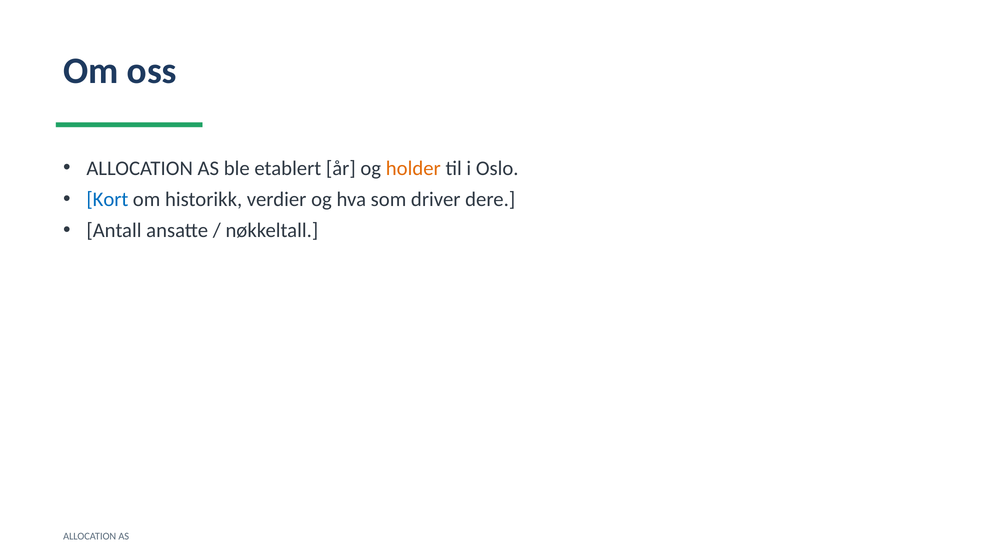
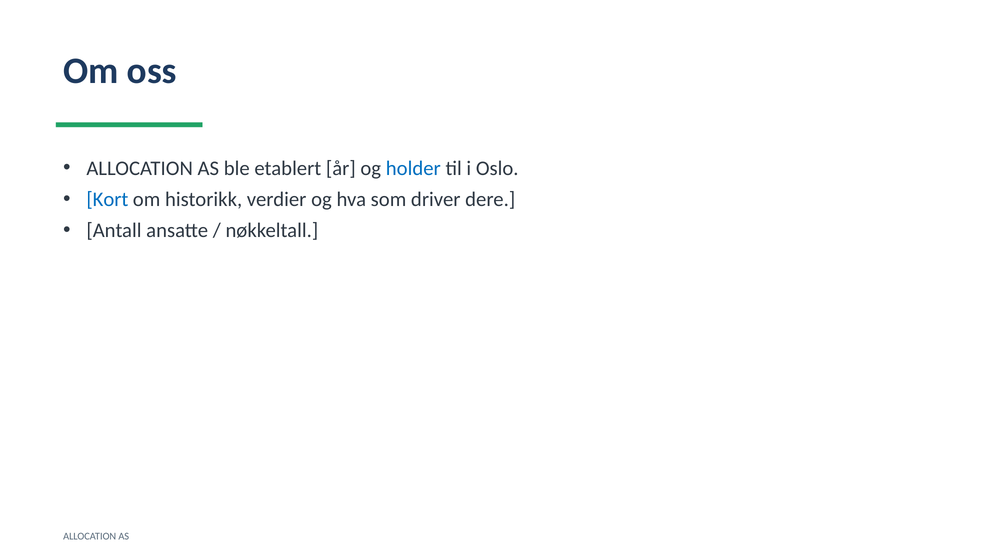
holder colour: orange -> blue (413, 168)
